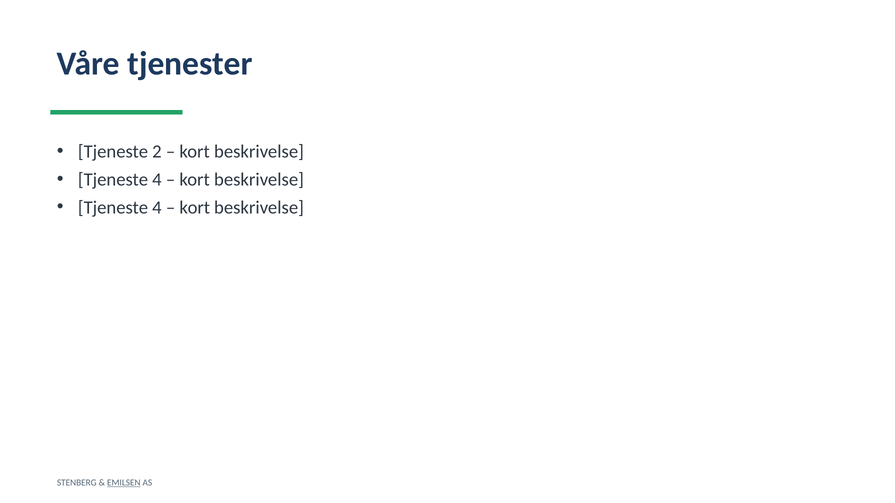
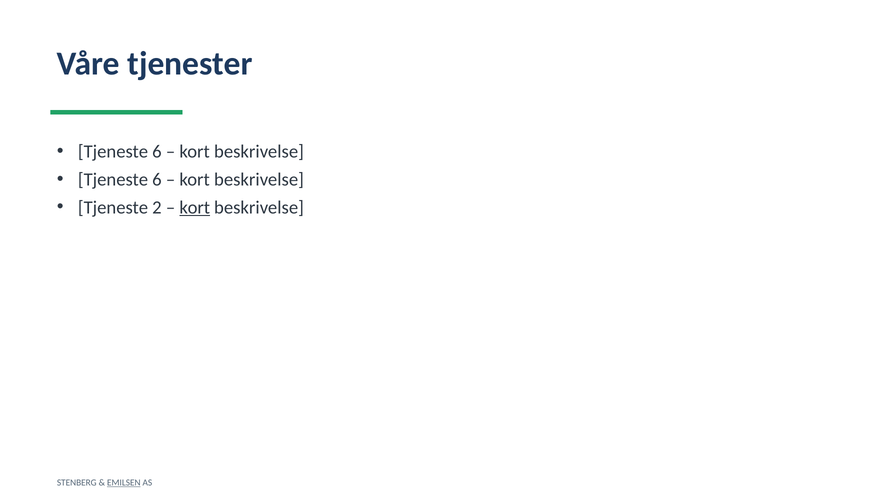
2: 2 -> 6 (157, 152)
4: 4 -> 6 (157, 180)
4: 4 -> 2 (157, 208)
kort underline: none -> present (195, 208)
